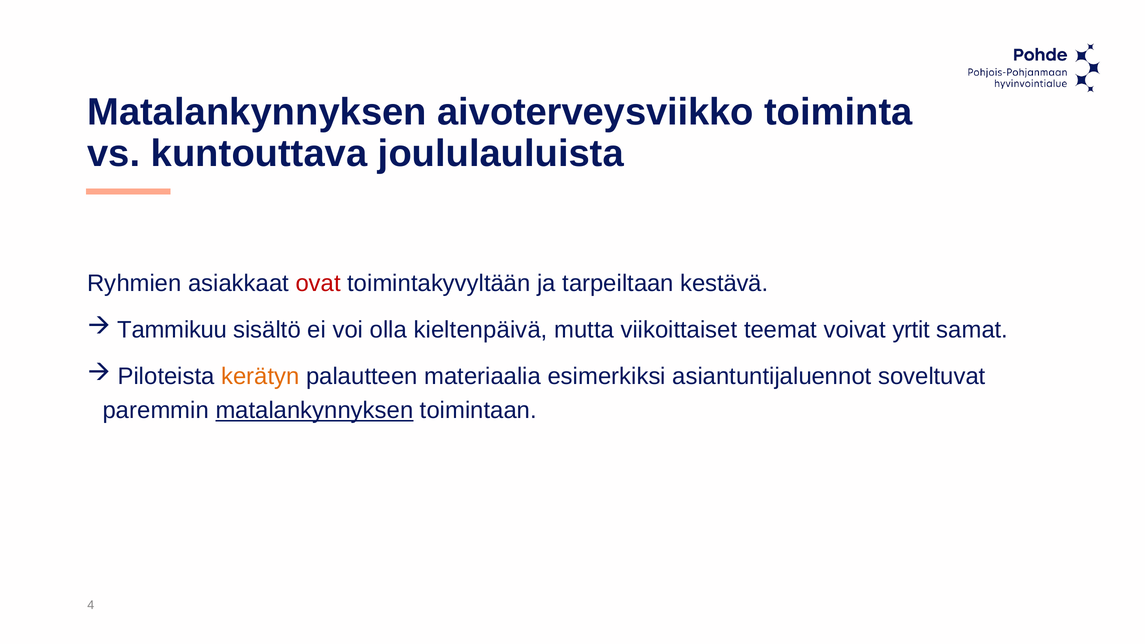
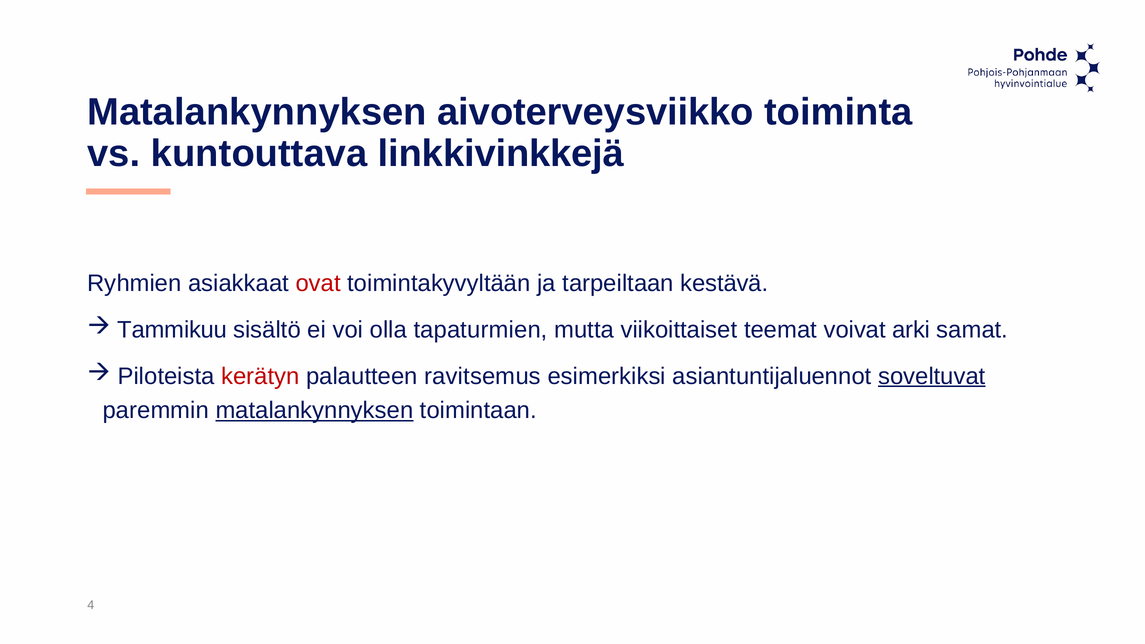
joululauluista: joululauluista -> linkkivinkkejä (501, 154)
kieltenpäivä: kieltenpäivä -> tapaturmien (481, 330)
yrtit: yrtit -> arki (911, 330)
kerätyn colour: orange -> red (260, 376)
materiaalia: materiaalia -> ravitsemus (483, 376)
soveltuvat underline: none -> present (932, 376)
